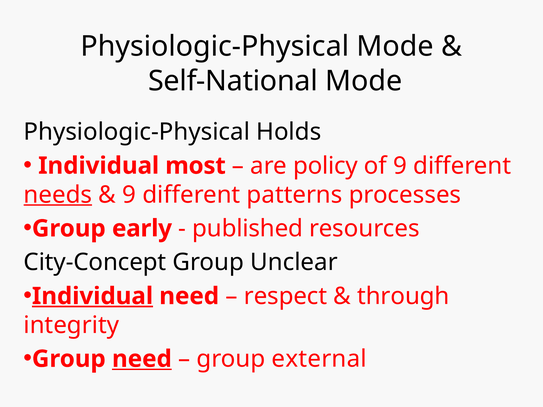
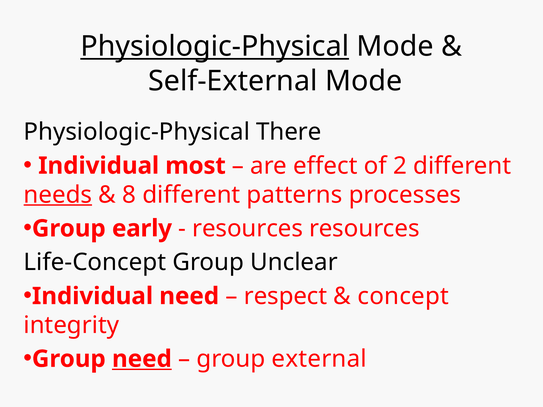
Physiologic-Physical underline: none -> present (215, 47)
Self-National: Self-National -> Self-External (233, 81)
Holds: Holds -> There (289, 132)
policy: policy -> effect (325, 166)
of 9: 9 -> 2 (400, 166)
9: 9 -> 8 (129, 195)
published: published -> resources (248, 229)
City-Concept: City-Concept -> Life-Concept (95, 262)
Individual underline: present -> none (92, 296)
through: through -> concept (403, 296)
